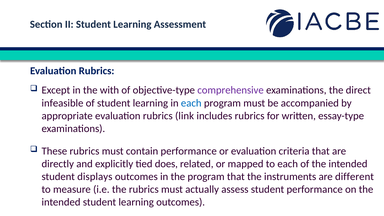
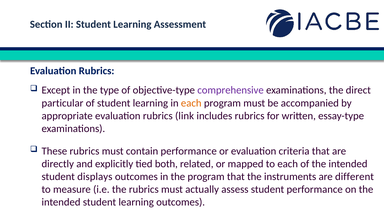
with: with -> type (109, 90)
infeasible: infeasible -> particular (62, 103)
each colour: blue -> orange (191, 103)
does: does -> both (166, 164)
